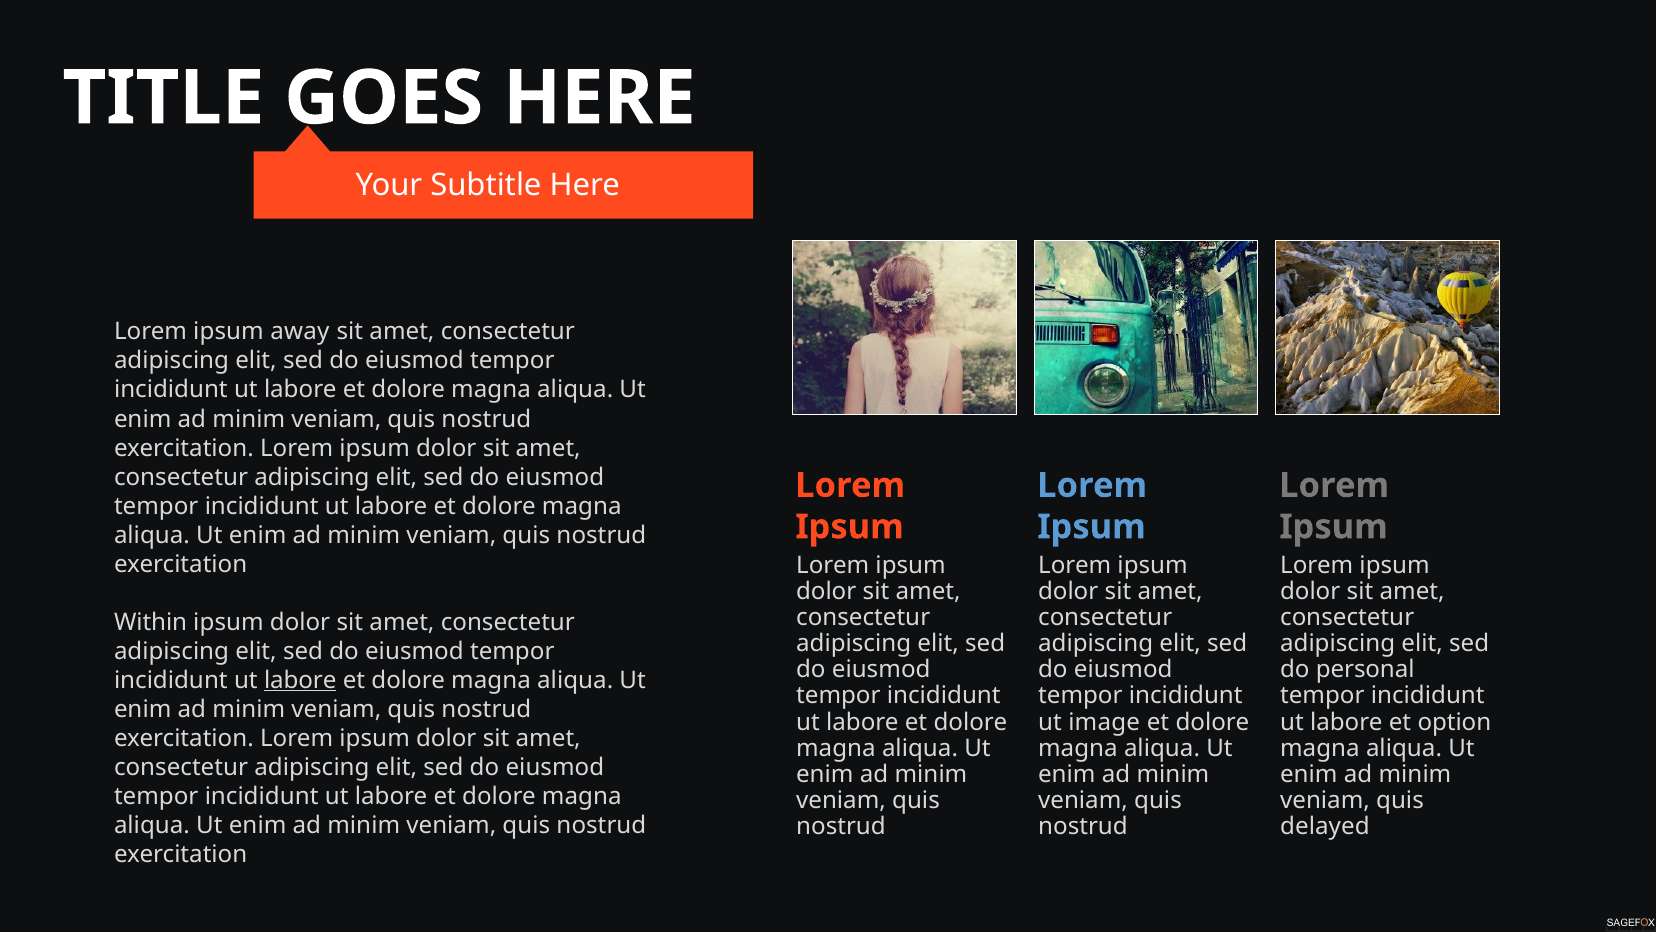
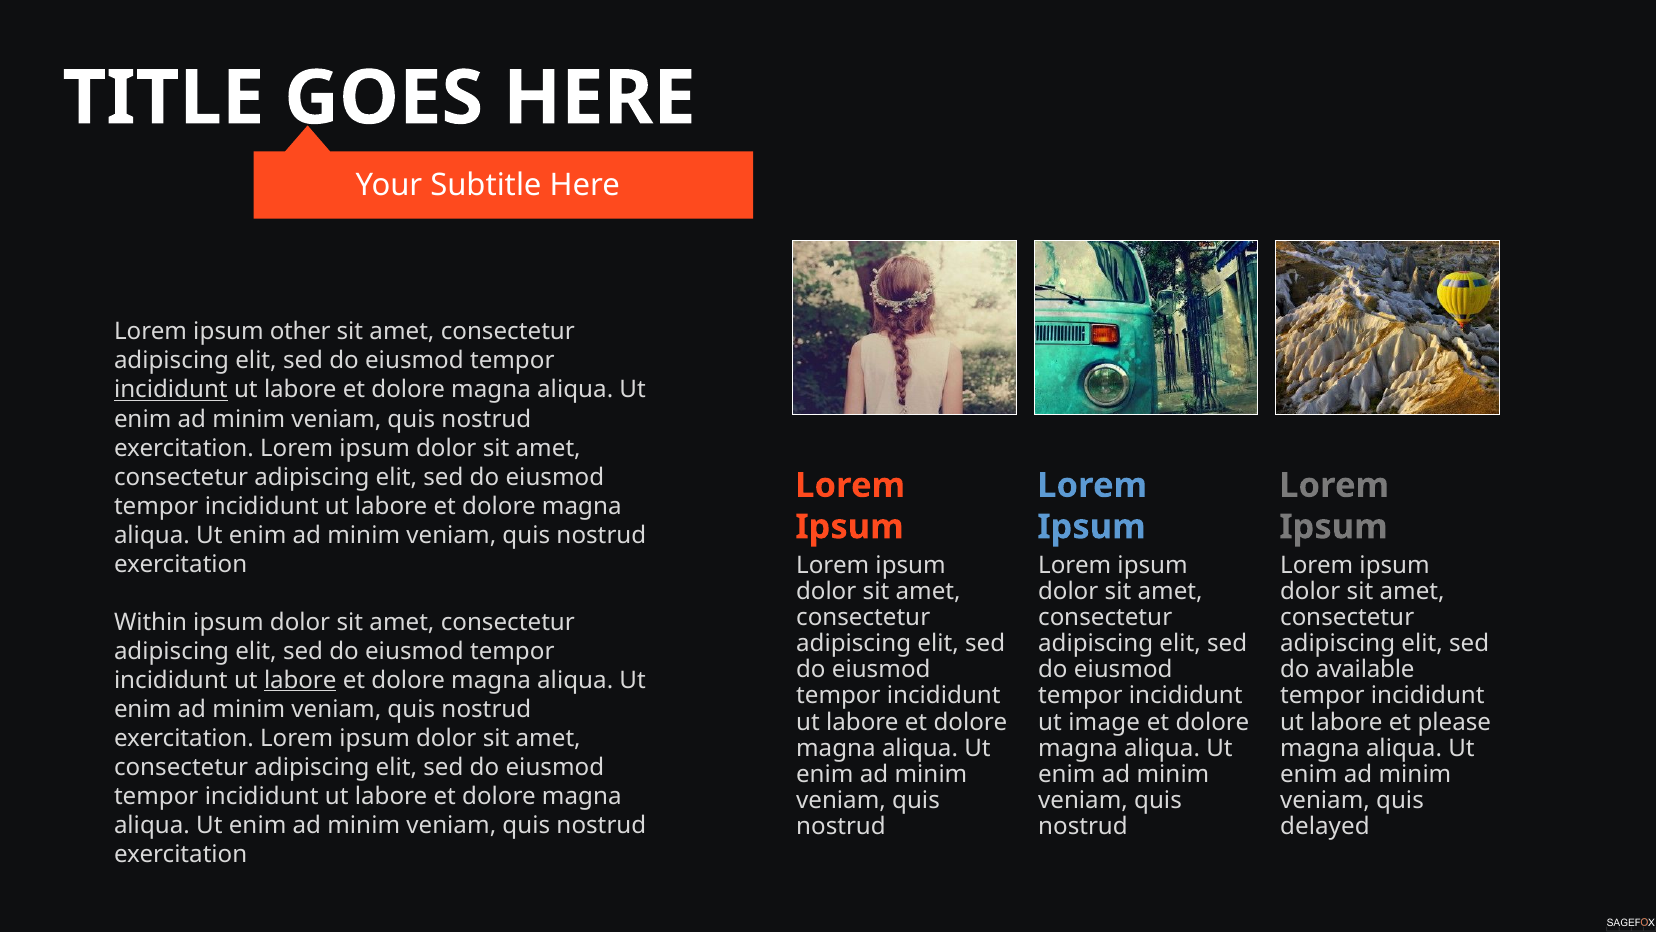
away: away -> other (300, 332)
incididunt underline: none -> present (171, 390)
personal: personal -> available (1365, 669)
option: option -> please (1454, 722)
